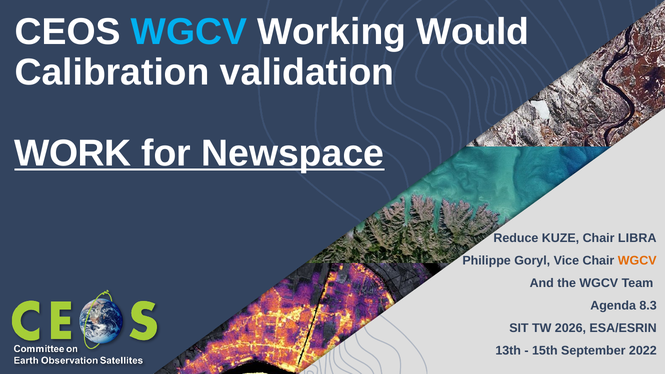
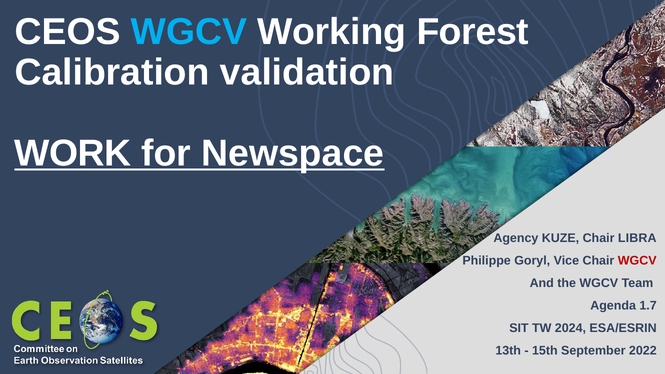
Would: Would -> Forest (473, 32)
Reduce: Reduce -> Agency (516, 238)
WGCV colour: orange -> red (637, 261)
8.3: 8.3 -> 1.7 (648, 306)
2026: 2026 -> 2024 (570, 328)
